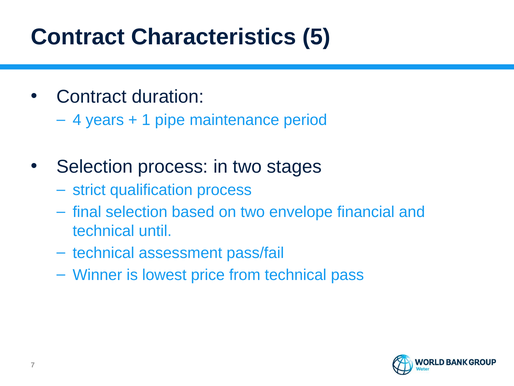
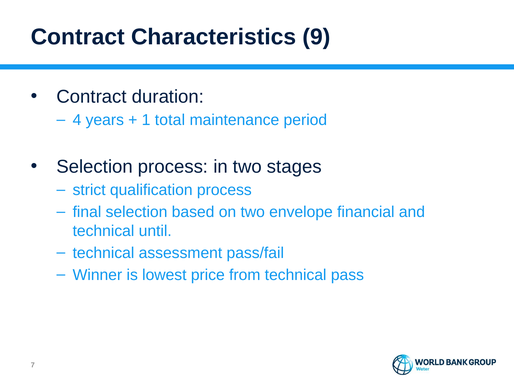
5: 5 -> 9 (316, 37)
pipe: pipe -> total (170, 120)
